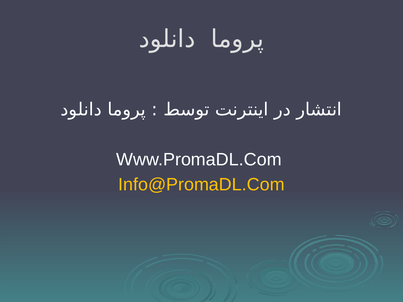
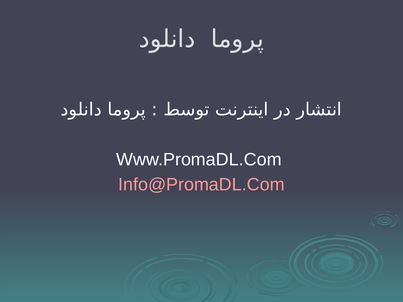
Info@PromaDL.Com colour: yellow -> pink (201, 185)
